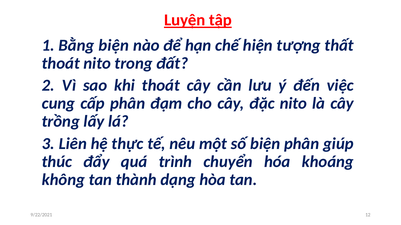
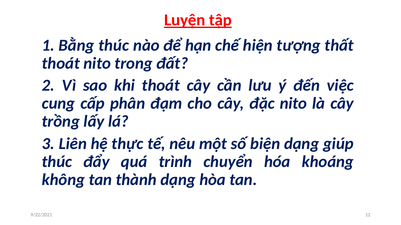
Bằng biện: biện -> thúc (114, 45)
biện phân: phân -> dạng (302, 144)
